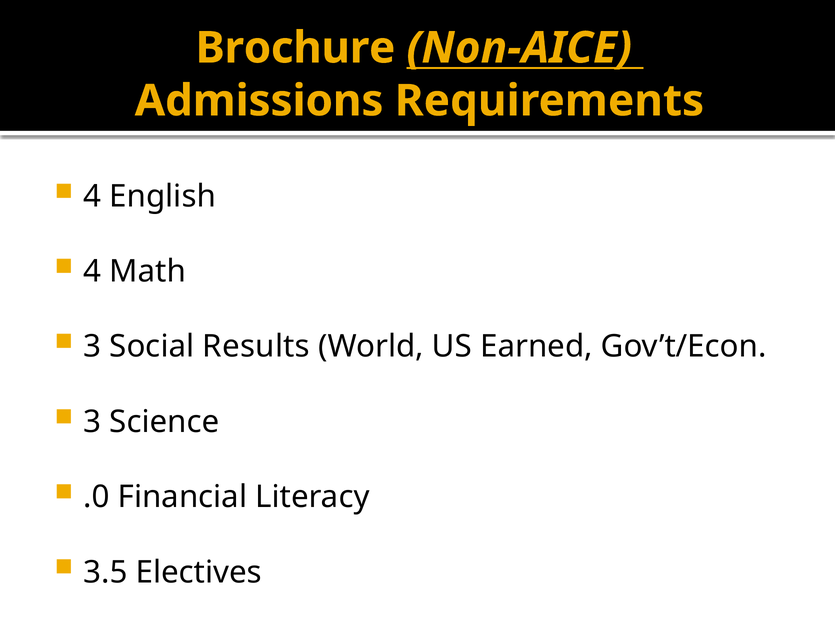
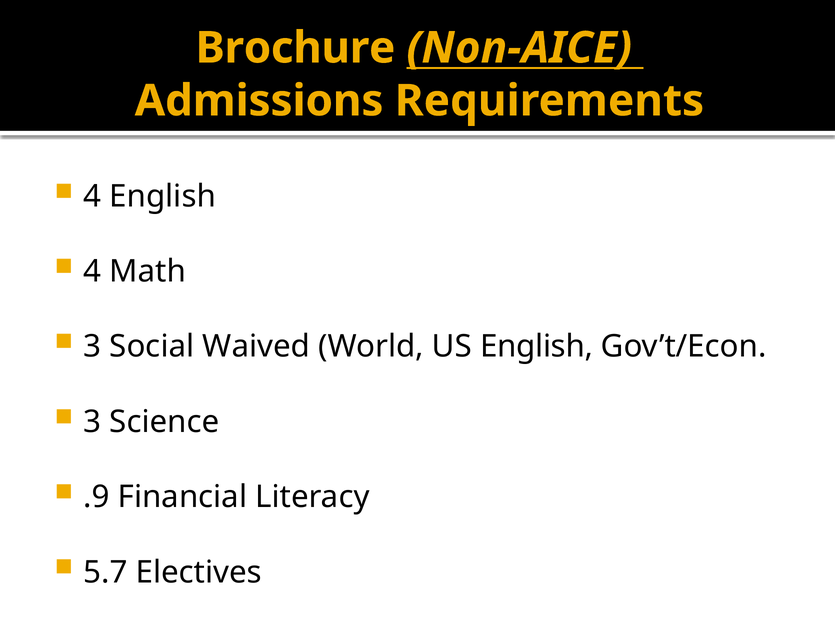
Results: Results -> Waived (256, 347)
US Earned: Earned -> English (537, 347)
.0: .0 -> .9 (97, 497)
3.5: 3.5 -> 5.7 (106, 572)
